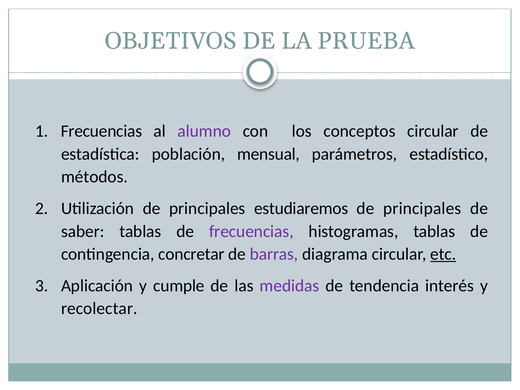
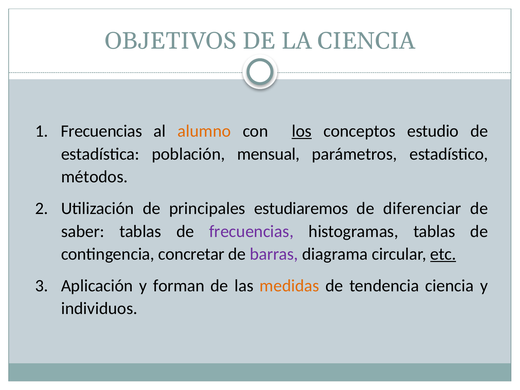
LA PRUEBA: PRUEBA -> CIENCIA (366, 41)
alumno colour: purple -> orange (204, 131)
los underline: none -> present (302, 131)
conceptos circular: circular -> estudio (433, 131)
principales: principales -> diferenciar (422, 208)
cumple: cumple -> forman (179, 286)
medidas colour: purple -> orange (289, 286)
tendencia interés: interés -> ciencia (450, 286)
recolectar: recolectar -> individuos (99, 309)
